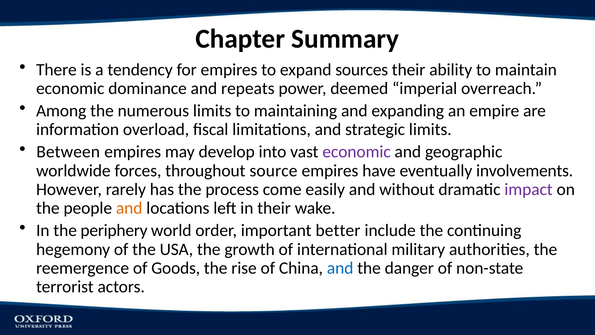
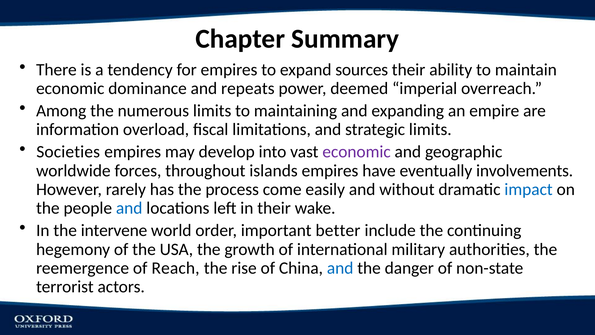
Between: Between -> Societies (68, 152)
source: source -> islands (274, 171)
impact colour: purple -> blue (529, 189)
and colour: orange -> blue (129, 208)
periphery: periphery -> intervene (114, 230)
Goods: Goods -> Reach (176, 268)
